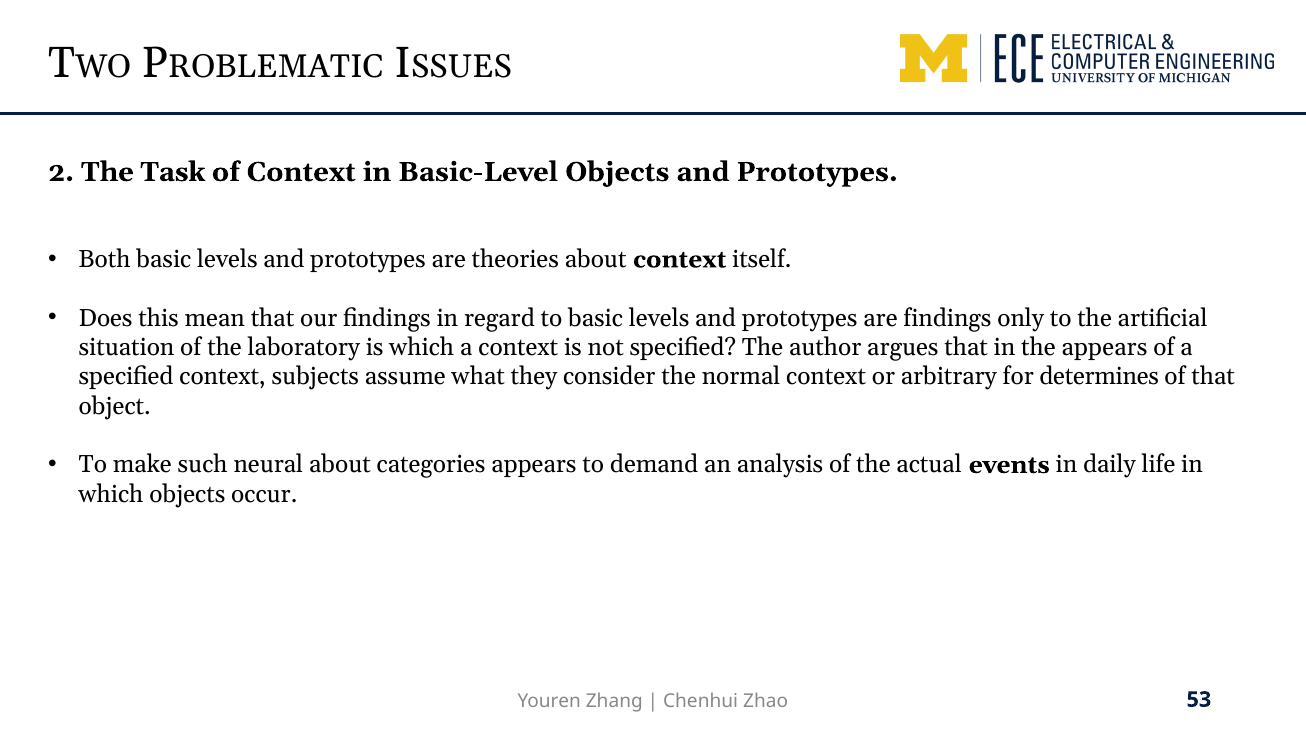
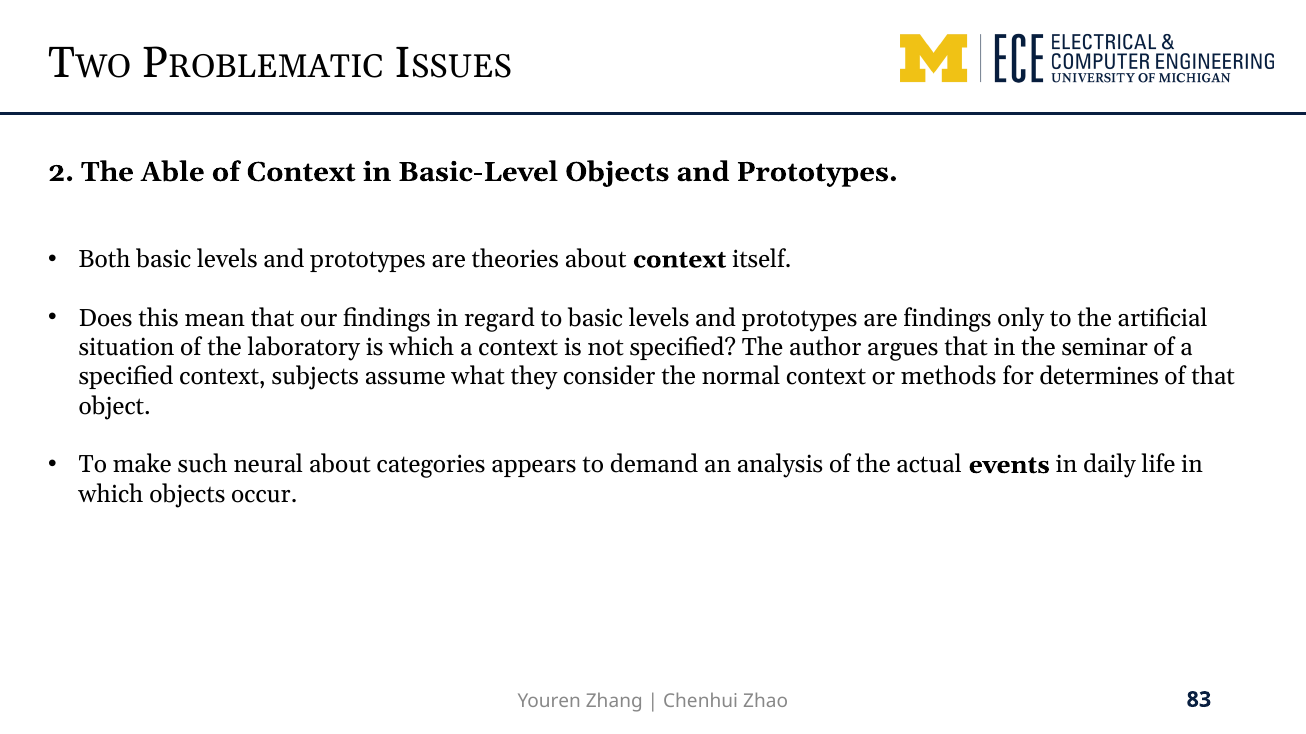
Task: Task -> Able (173, 172)
the appears: appears -> seminar (1105, 348)
arbitrary: arbitrary -> methods (949, 377)
53: 53 -> 83 (1199, 700)
